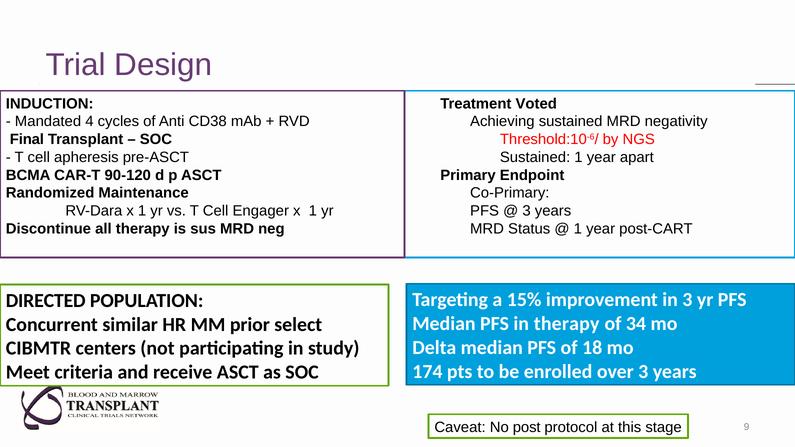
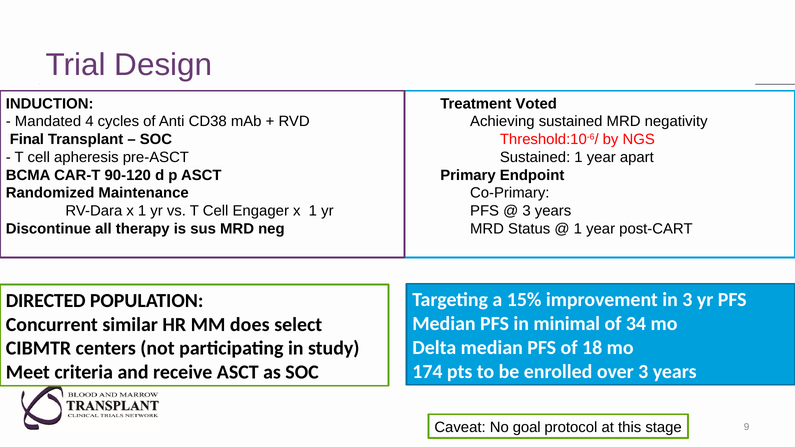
in therapy: therapy -> minimal (567, 324)
prior: prior -> does (250, 325)
post: post -> goal (527, 427)
